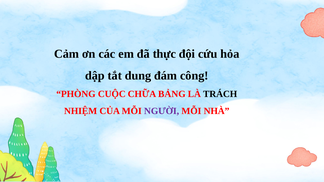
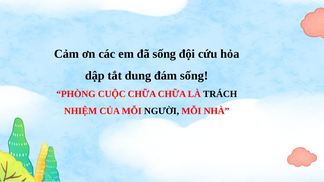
đã thực: thực -> sống (164, 54)
đám công: công -> sống (194, 76)
CHỮA BẢNG: BẢNG -> CHỮA (172, 94)
NGƯỜI colour: purple -> black (162, 111)
